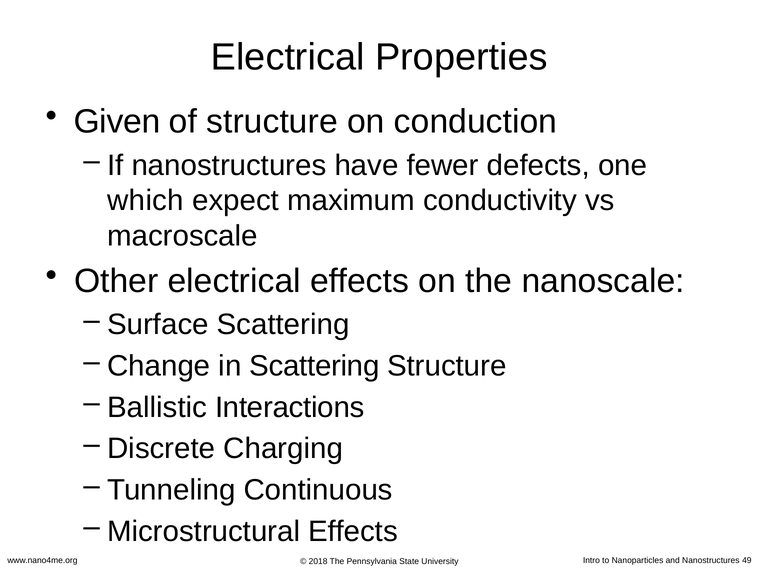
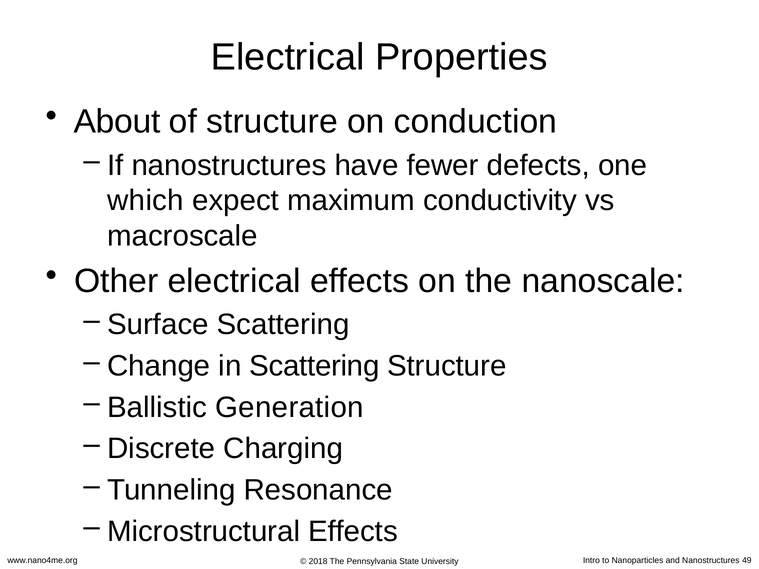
Given: Given -> About (117, 122)
Interactions: Interactions -> Generation (289, 408)
Continuous: Continuous -> Resonance (318, 490)
